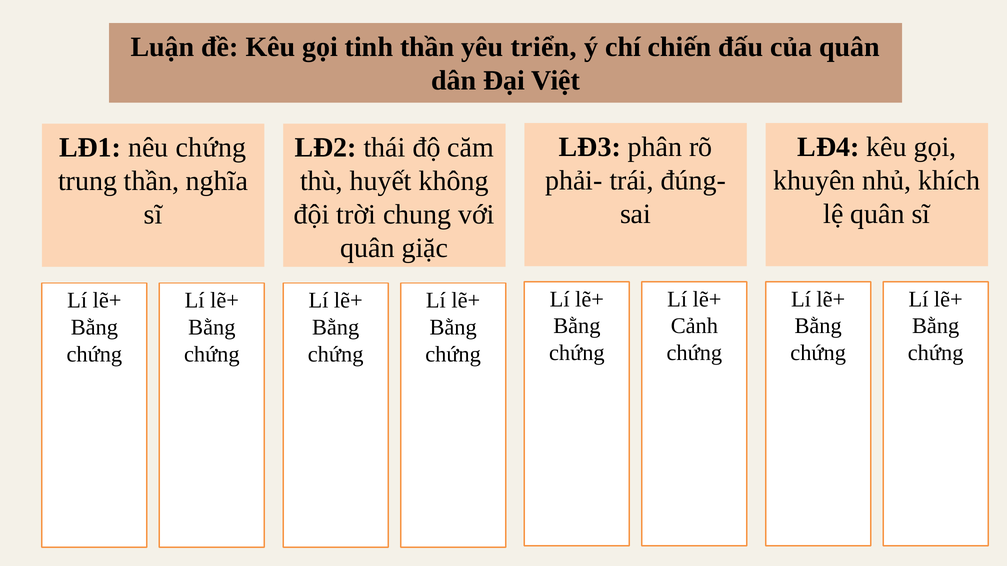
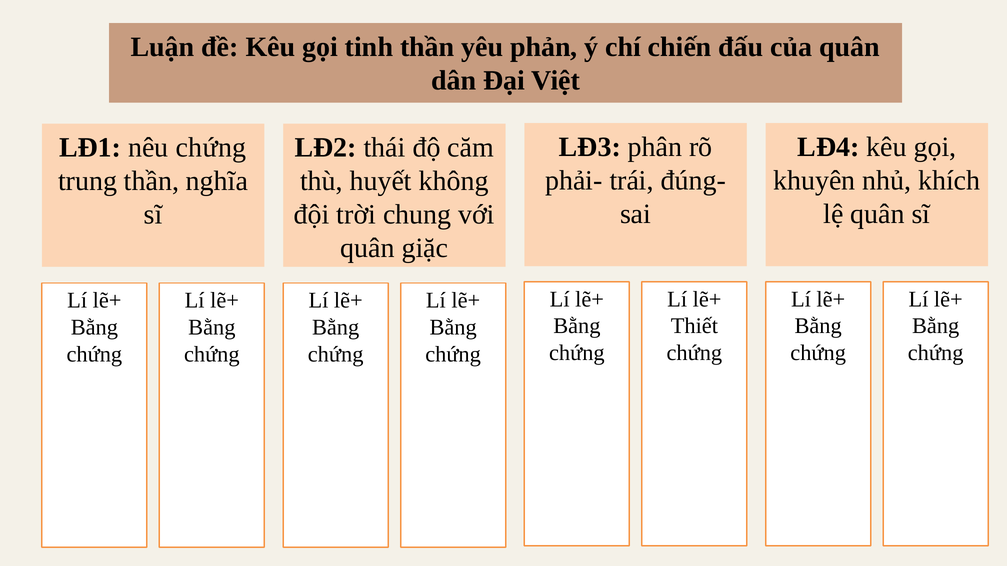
triển: triển -> phản (544, 47)
Cảnh: Cảnh -> Thiết (694, 326)
